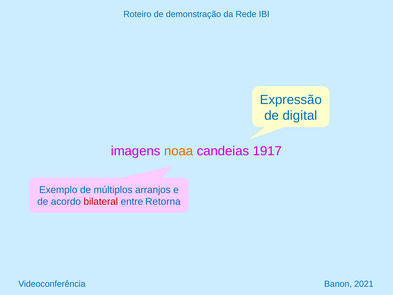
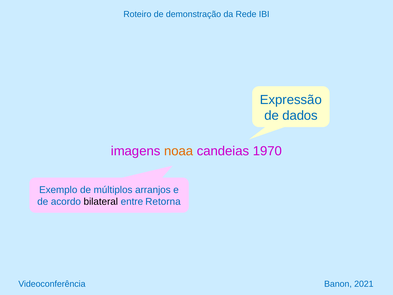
digital: digital -> dados (300, 115)
1917: 1917 -> 1970 (267, 151)
bilateral colour: red -> black (101, 202)
